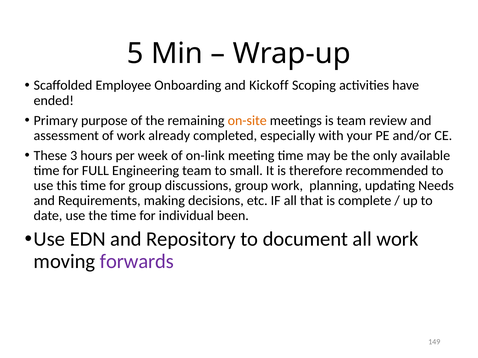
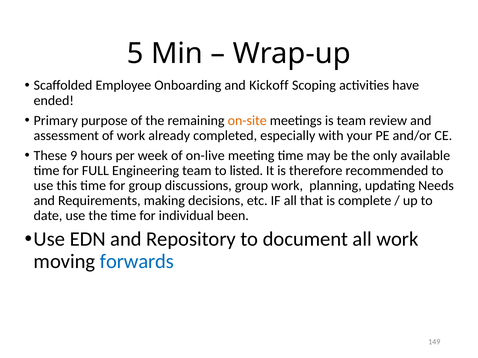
3: 3 -> 9 (74, 156)
on-link: on-link -> on-live (205, 156)
small: small -> listed (246, 171)
forwards colour: purple -> blue (137, 262)
